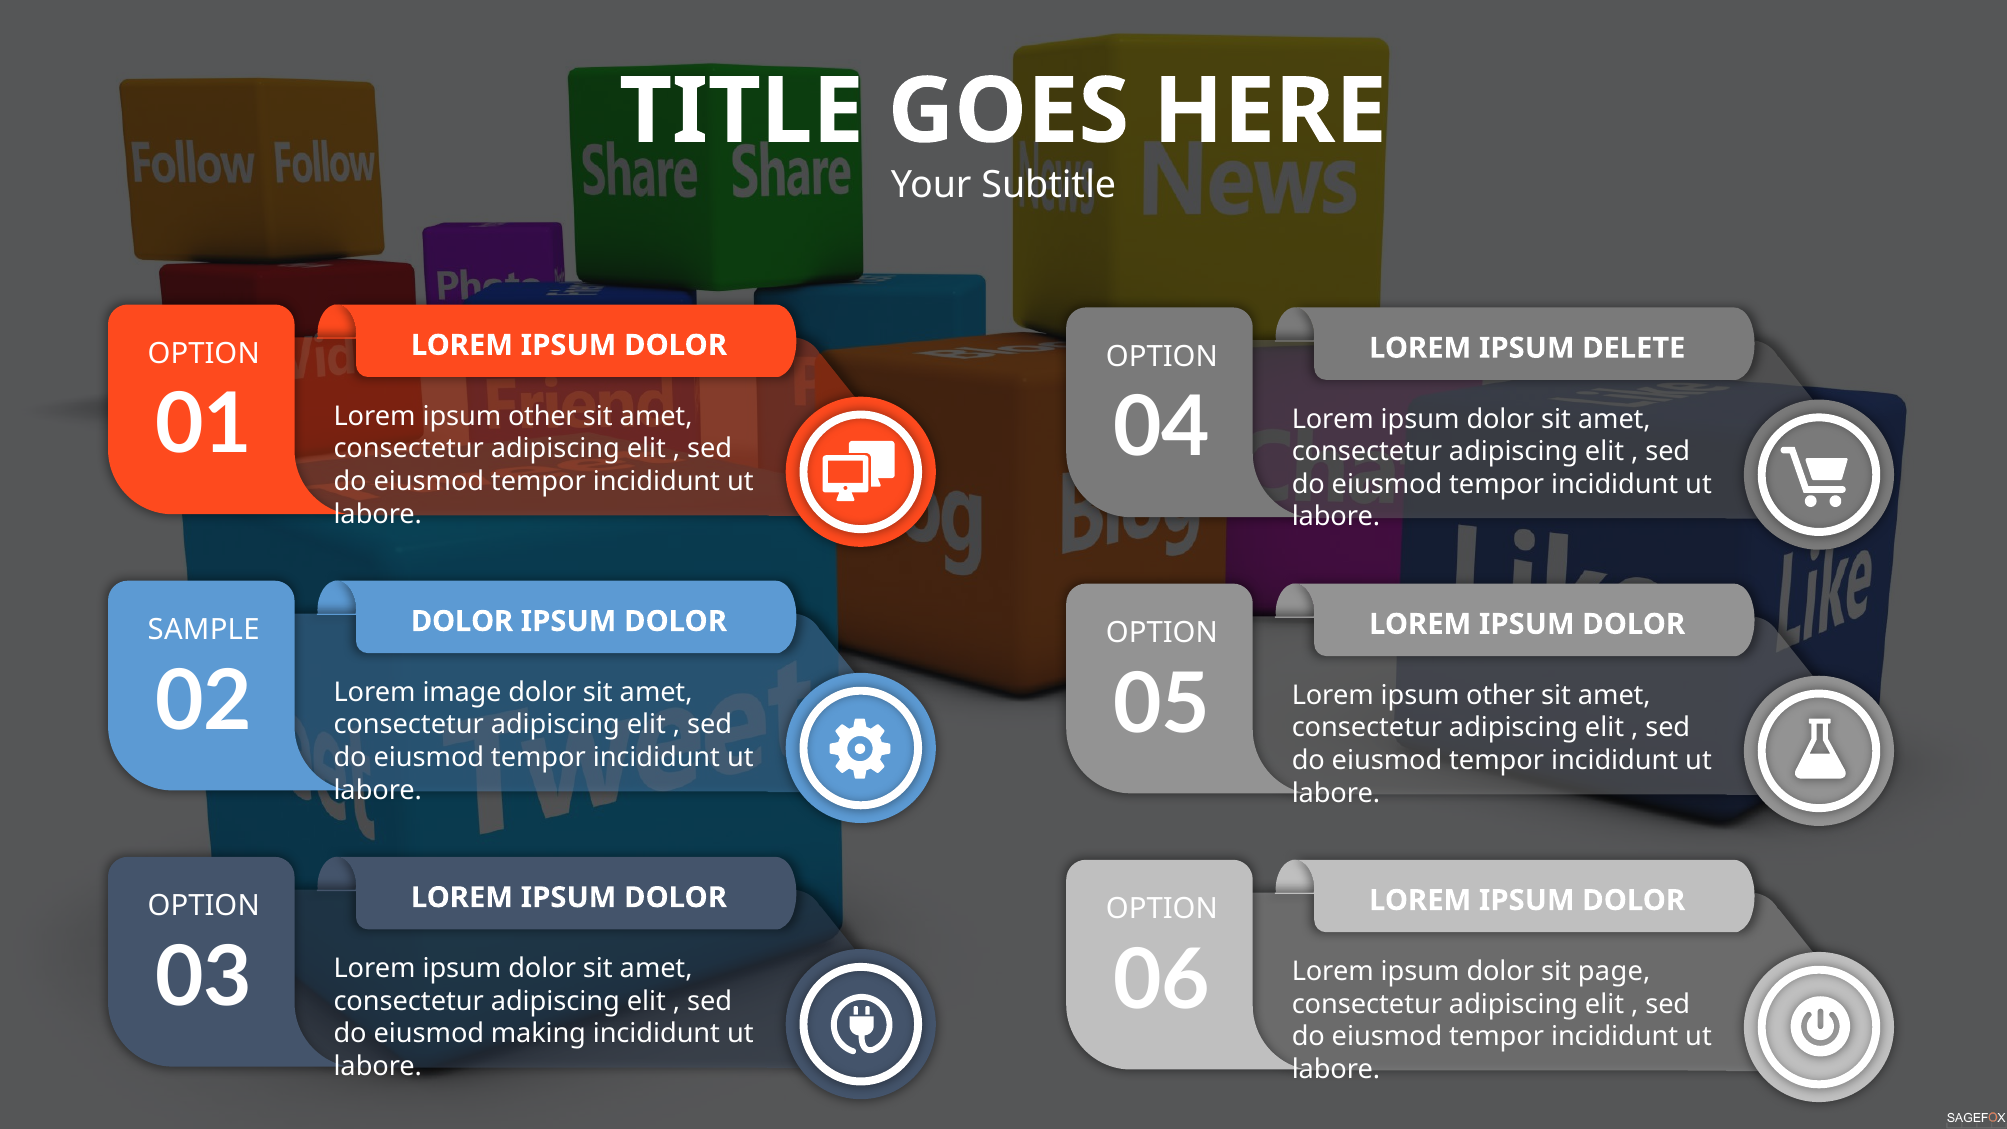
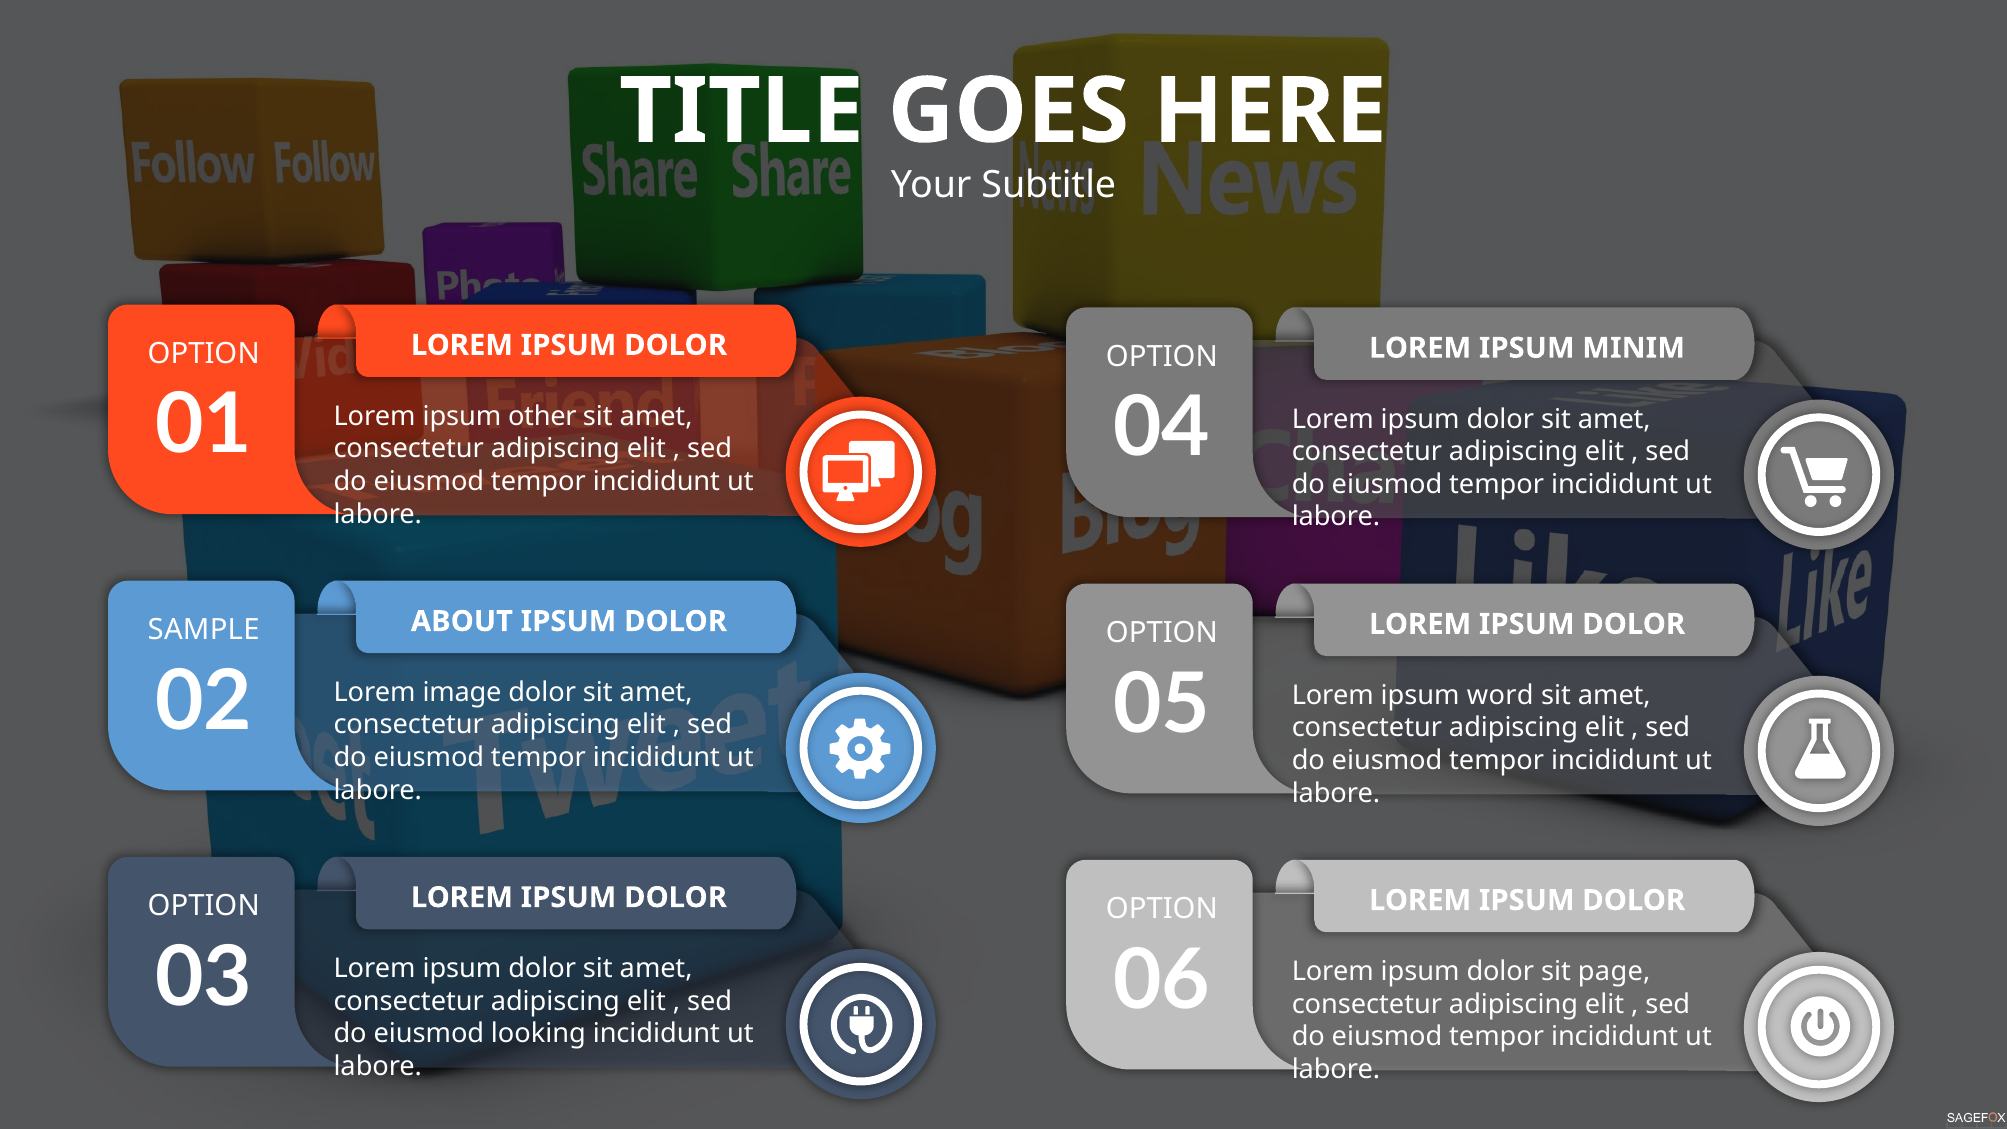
DELETE: DELETE -> MINIM (1634, 348)
DOLOR: DOLOR -> ABOUT (462, 621)
05 Lorem ipsum other: other -> word (1500, 695)
making: making -> looking (538, 1034)
